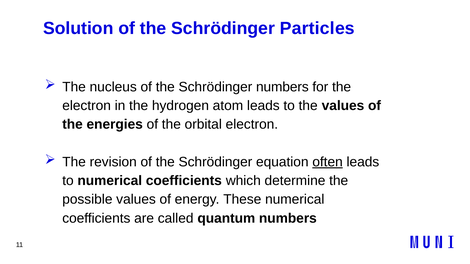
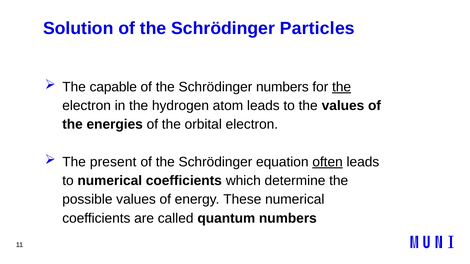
nucleus: nucleus -> capable (113, 87)
the underline: none -> present (342, 87)
revision: revision -> present (113, 162)
